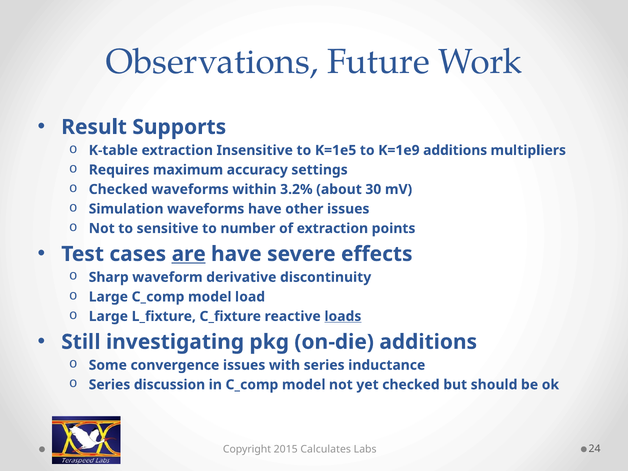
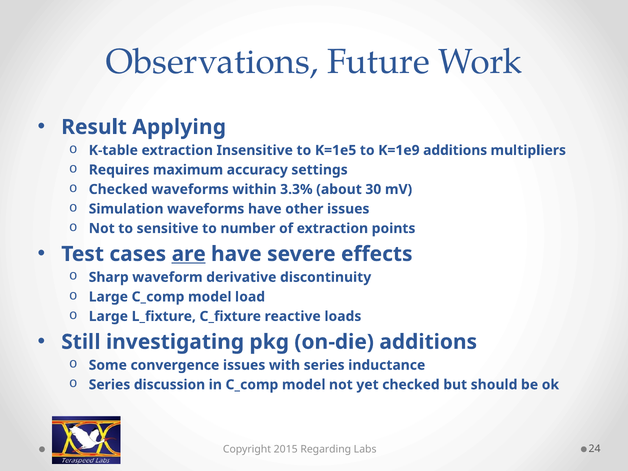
Supports: Supports -> Applying (179, 127)
3.2%: 3.2% -> 3.3% (296, 189)
loads underline: present -> none (343, 316)
Calculates: Calculates -> Regarding (326, 449)
